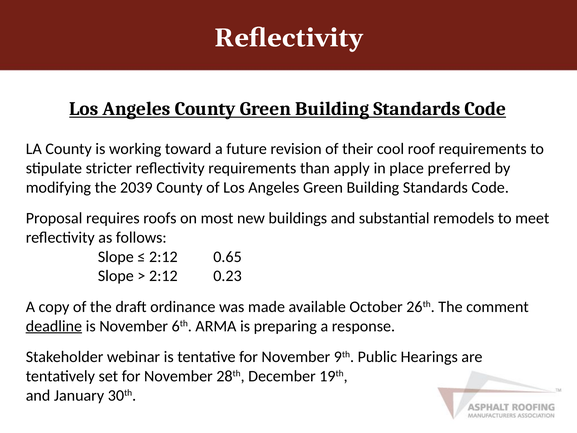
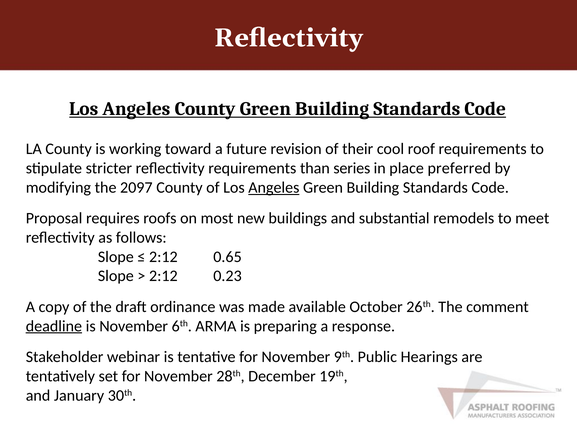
apply: apply -> series (352, 168)
2039: 2039 -> 2097 (136, 187)
Angeles underline: none -> present (274, 187)
